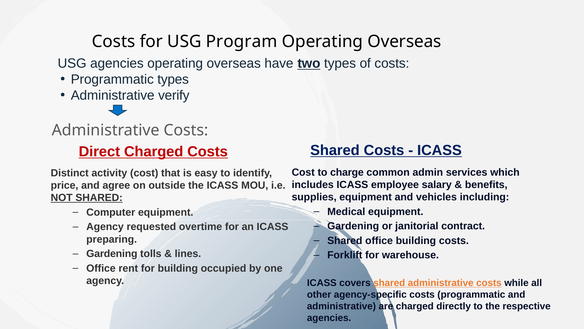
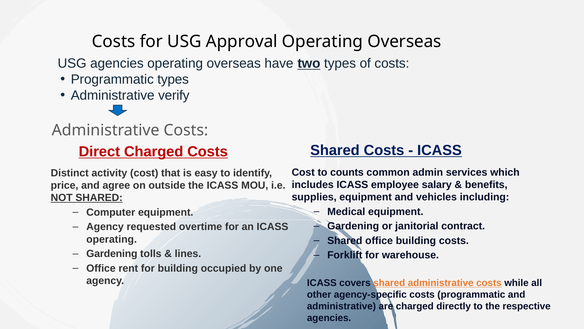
Program: Program -> Approval (242, 42)
charge: charge -> counts (347, 172)
preparing: preparing -> operating (112, 239)
